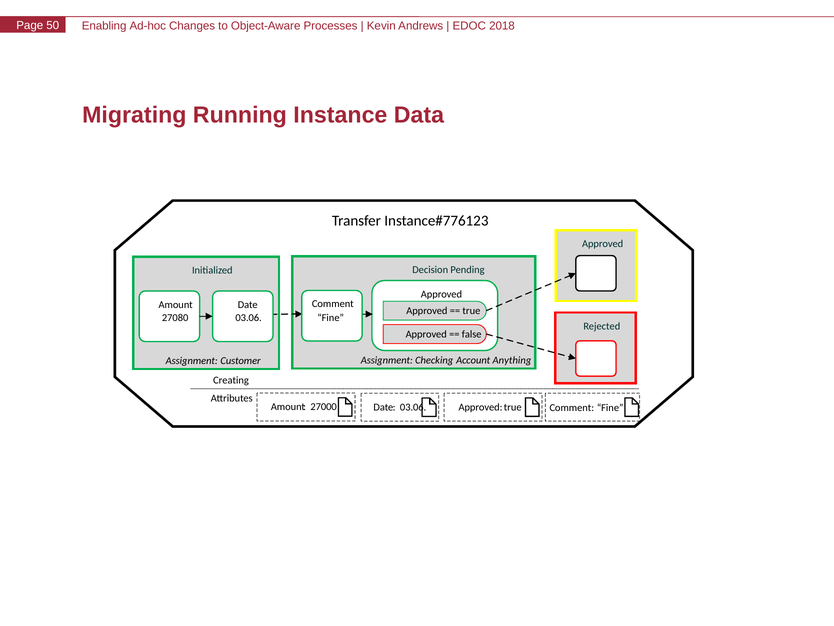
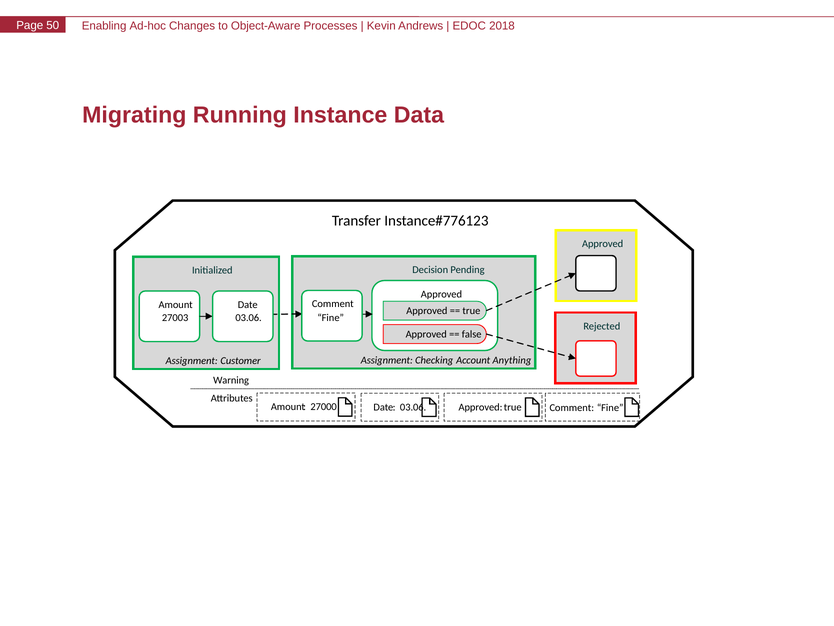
27080: 27080 -> 27003 (175, 317)
Creating: Creating -> Warning (231, 380)
